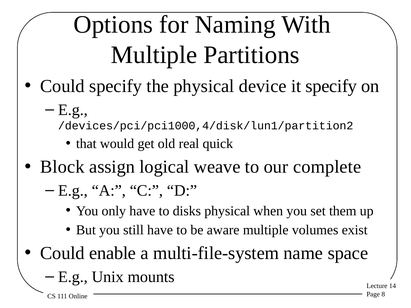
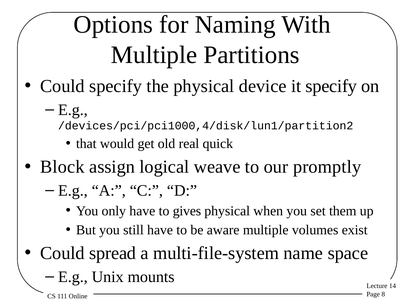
complete: complete -> promptly (327, 167)
disks: disks -> gives (187, 211)
enable: enable -> spread (113, 253)
